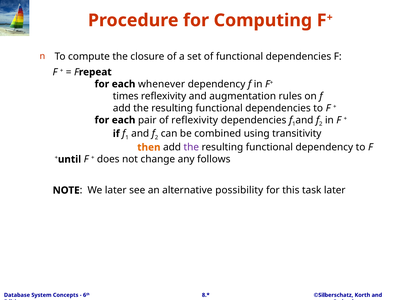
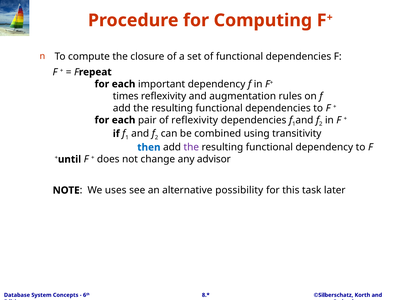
whenever: whenever -> important (162, 84)
then colour: orange -> blue (149, 147)
follows: follows -> advisor (214, 159)
We later: later -> uses (116, 190)
